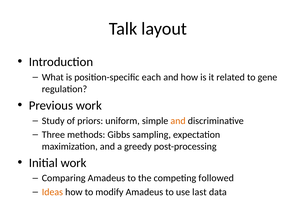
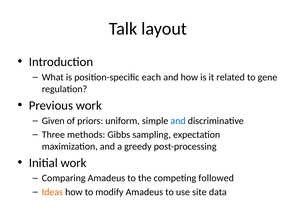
Study: Study -> Given (53, 121)
and colour: orange -> blue (178, 121)
last: last -> site (199, 192)
